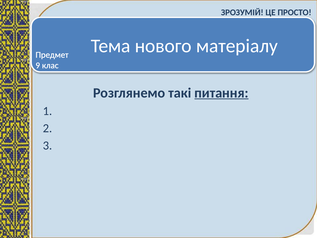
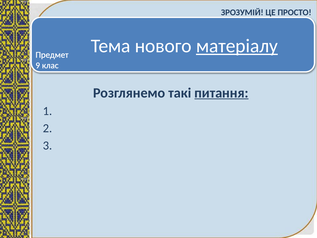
матеріалу underline: none -> present (237, 46)
